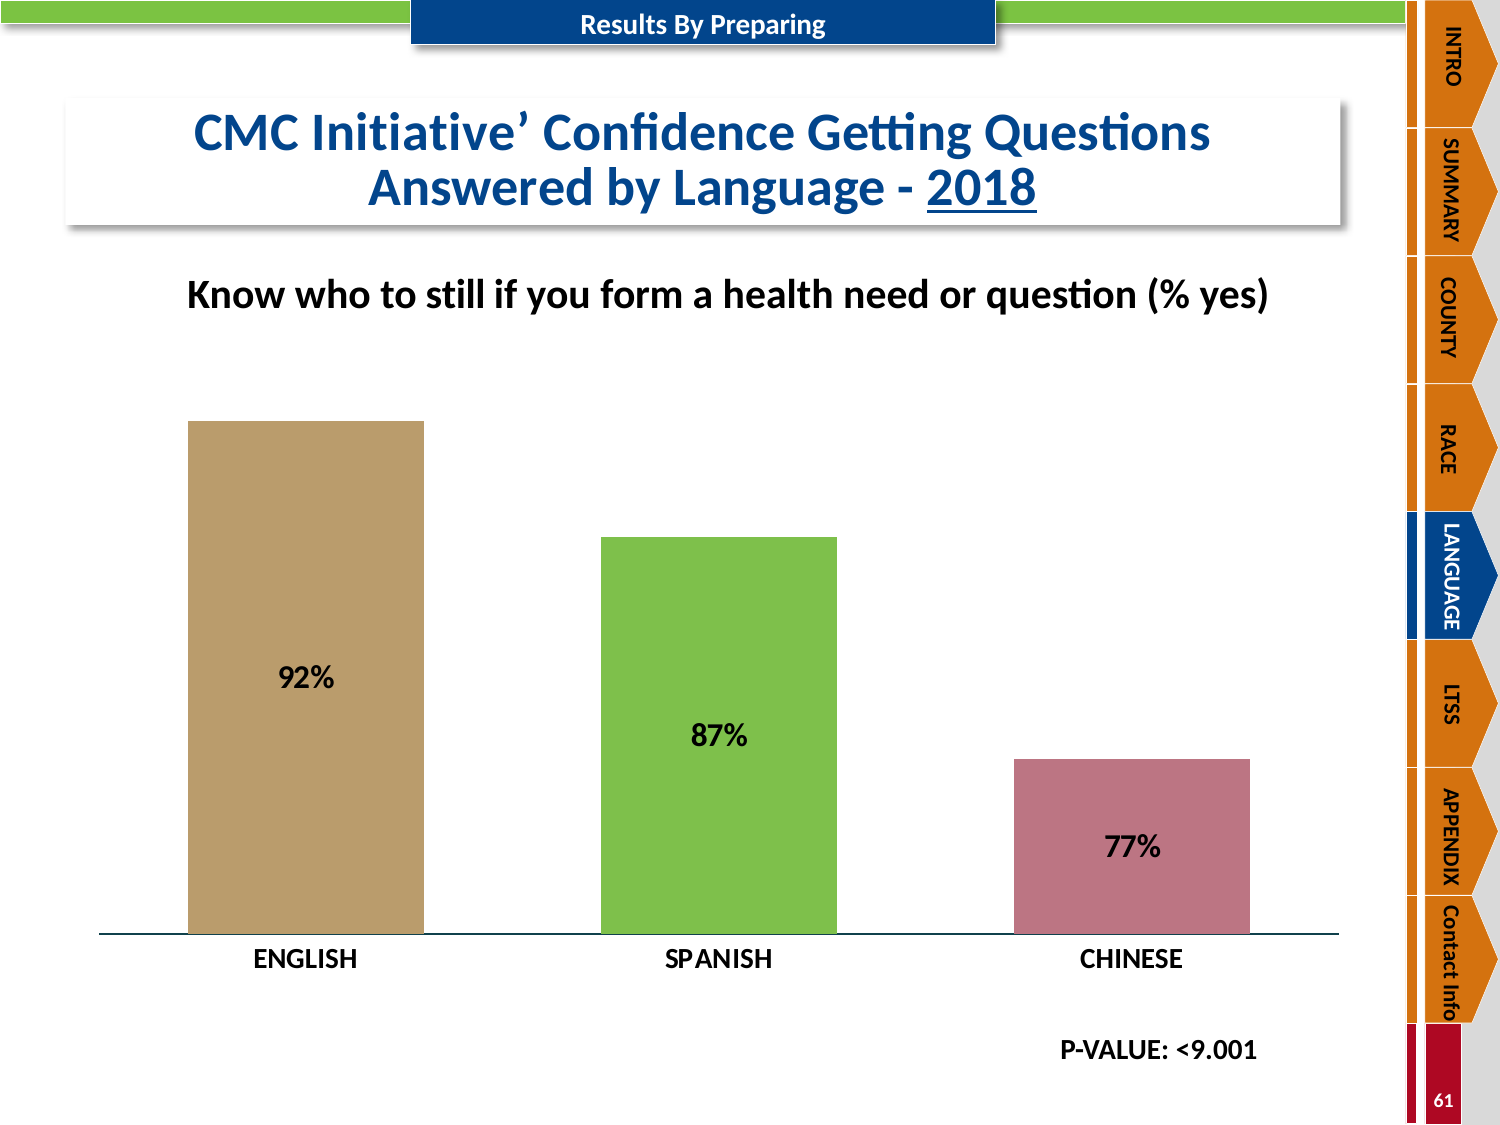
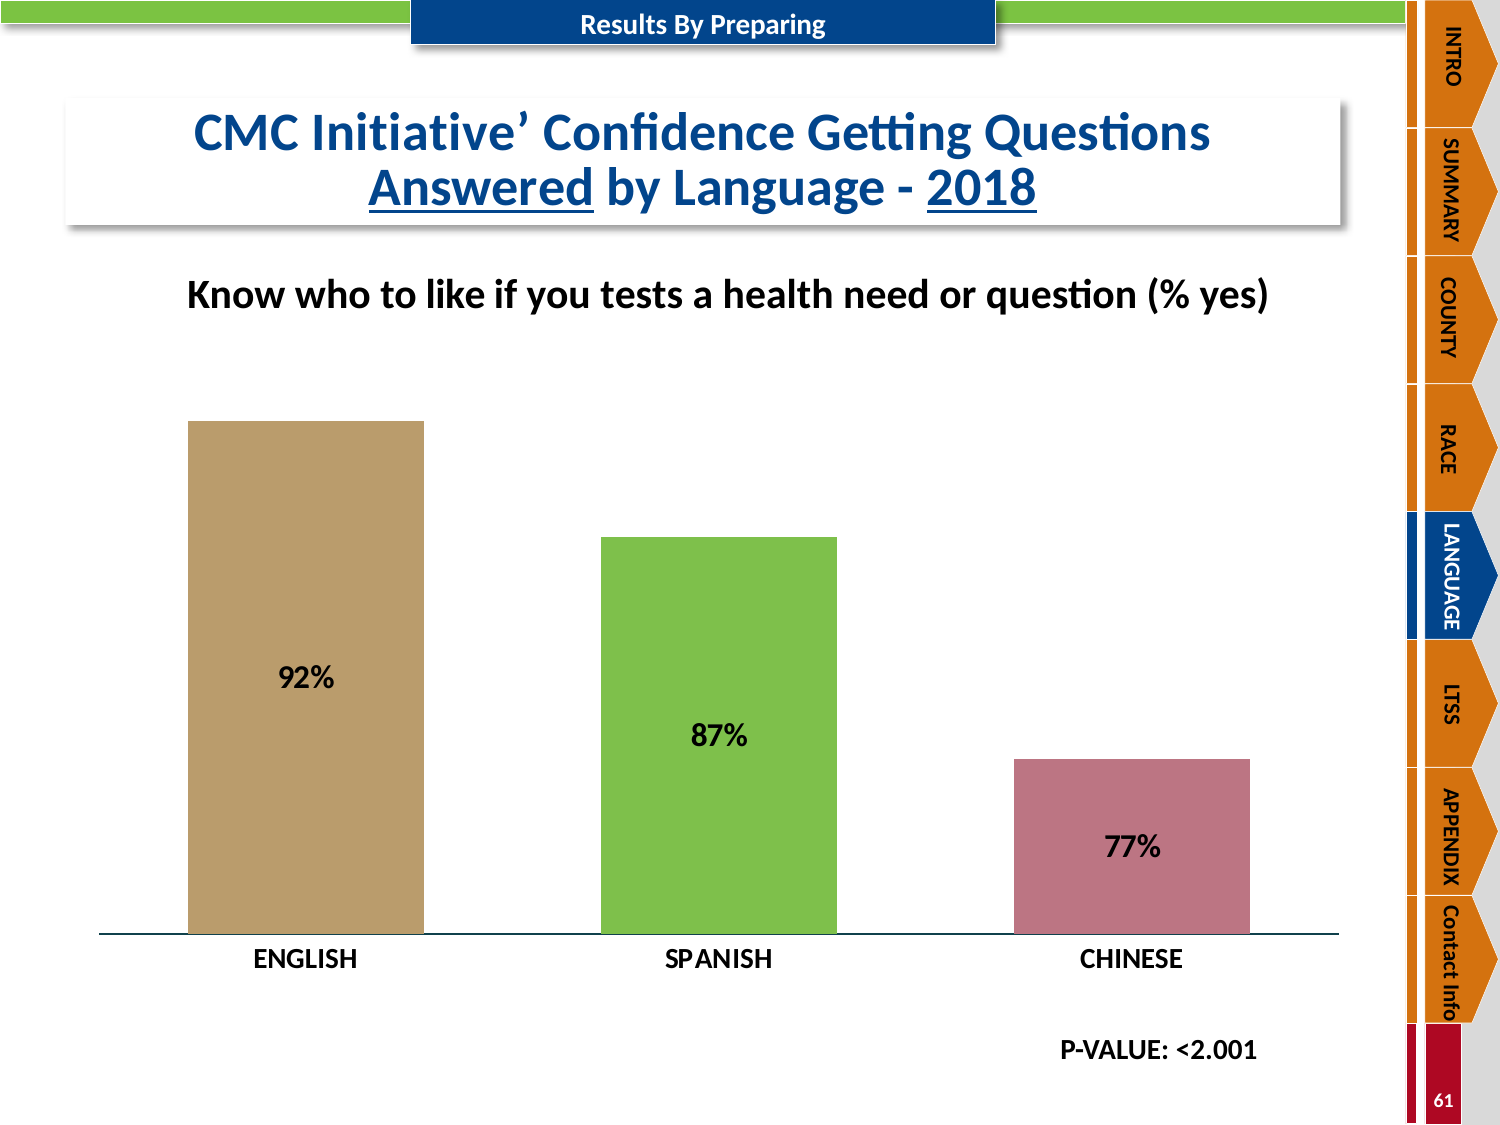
Answered underline: none -> present (481, 188)
still: still -> like (456, 294)
form: form -> tests (642, 294)
<9.001: <9.001 -> <2.001 (1217, 1050)
